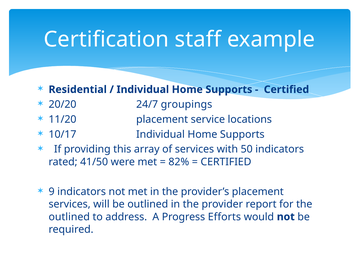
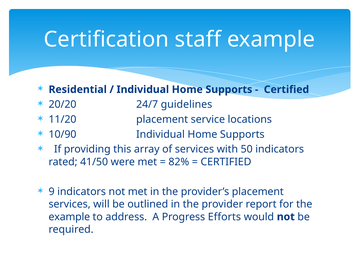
groupings: groupings -> guidelines (187, 105)
10/17: 10/17 -> 10/90 (63, 134)
outlined: outlined -> example (69, 217)
